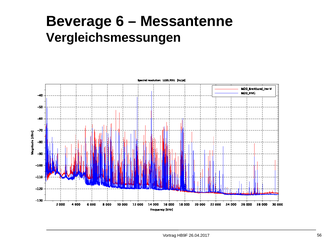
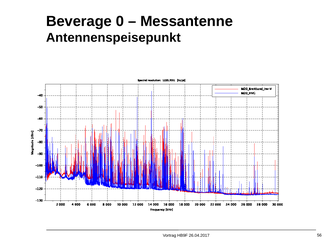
6: 6 -> 0 (120, 21)
Vergleichsmessungen: Vergleichsmessungen -> Antennenspeisepunkt (113, 38)
